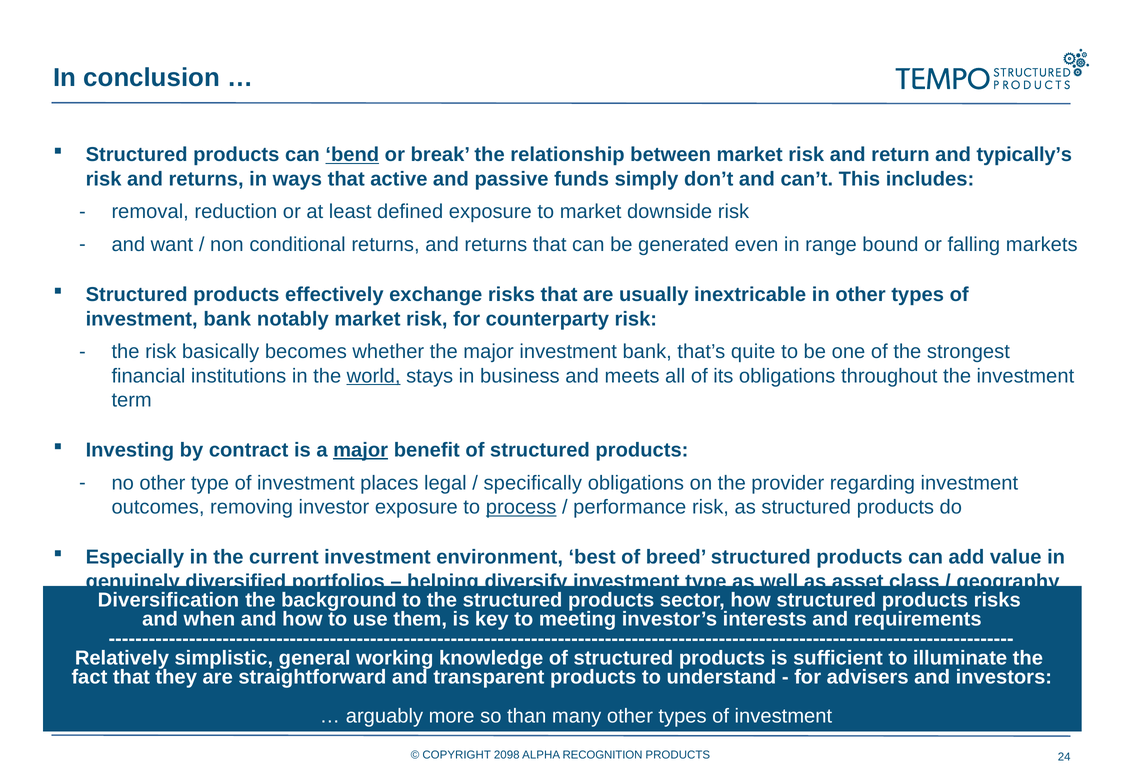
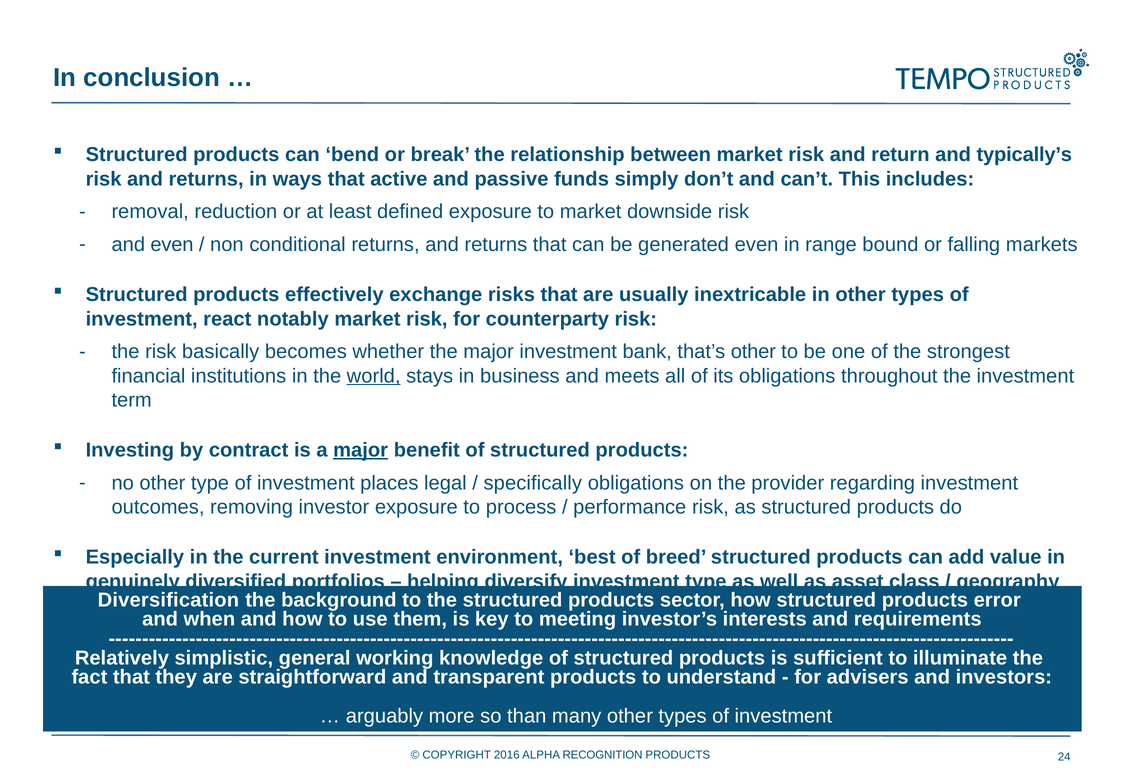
bend underline: present -> none (352, 155)
and want: want -> even (172, 245)
bank: bank -> react (227, 319)
that’s quite: quite -> other (753, 352)
process underline: present -> none (521, 507)
products risks: risks -> error (997, 600)
2098: 2098 -> 2016 (507, 755)
